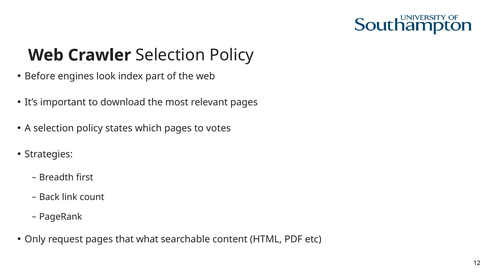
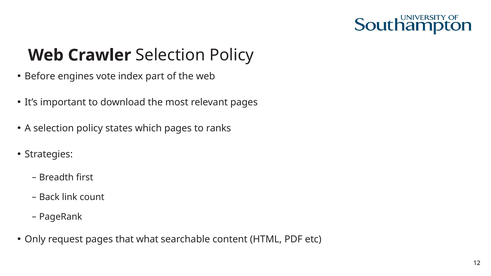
look: look -> vote (106, 76)
votes: votes -> ranks (219, 128)
